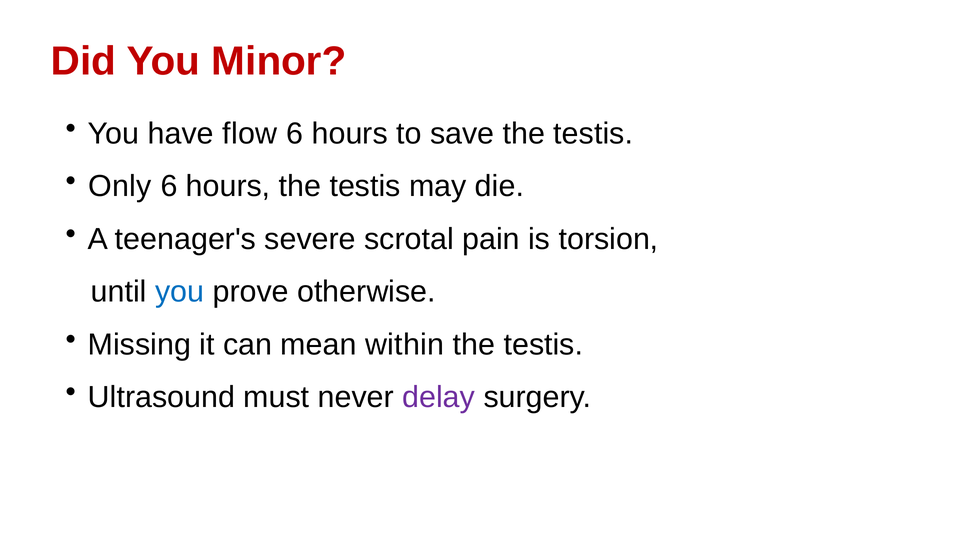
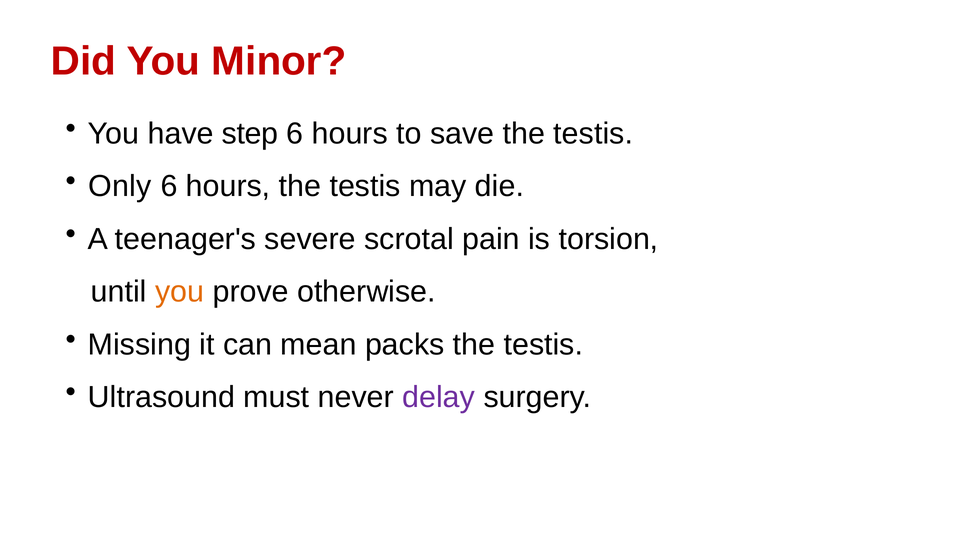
flow: flow -> step (250, 134)
you colour: blue -> orange (180, 292)
within: within -> packs (405, 345)
